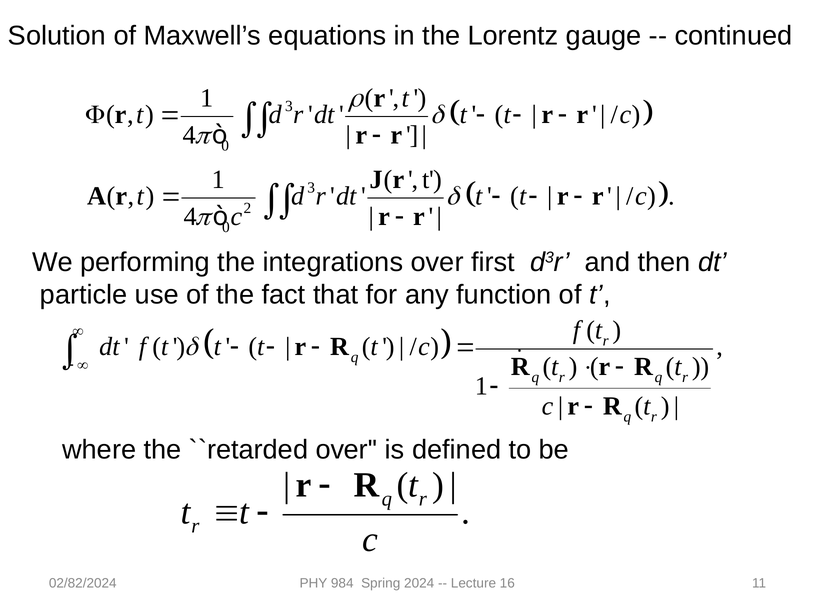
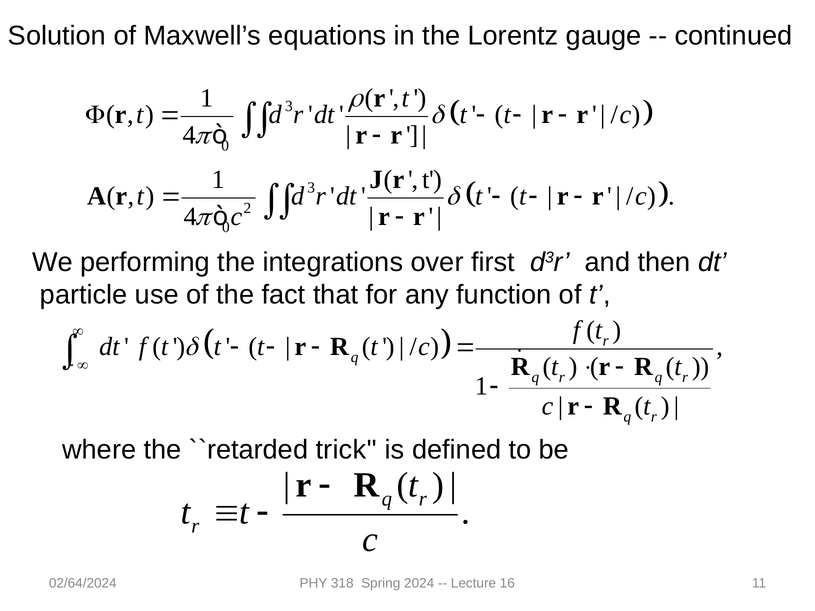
over: over -> trick (346, 450)
02/82/2024: 02/82/2024 -> 02/64/2024 (83, 584)
984: 984 -> 318 (342, 584)
